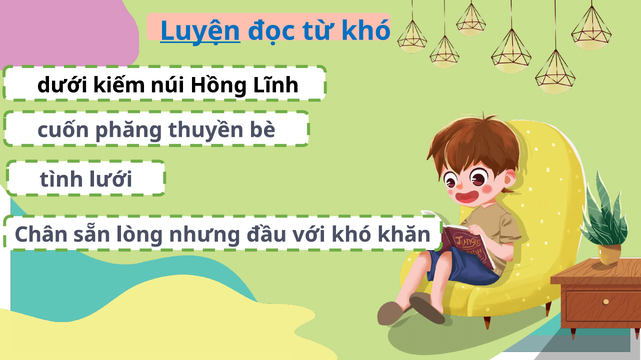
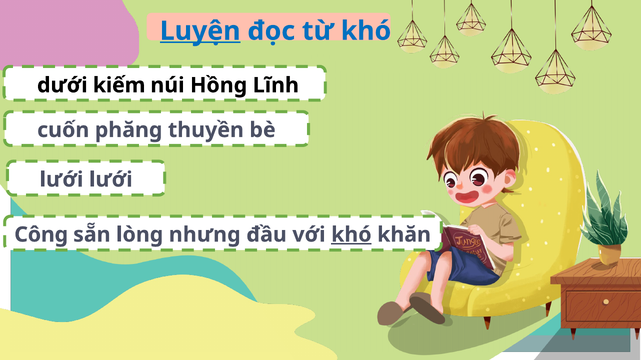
tình: tình -> lưới (61, 180)
Chân: Chân -> Công (41, 235)
khó underline: none -> present (351, 235)
